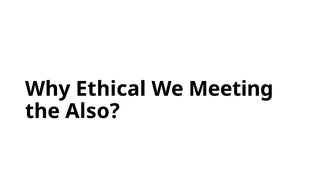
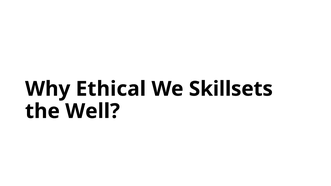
Meeting: Meeting -> Skillsets (231, 89)
Also: Also -> Well (93, 111)
